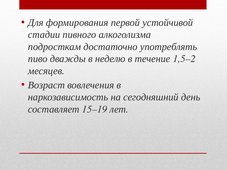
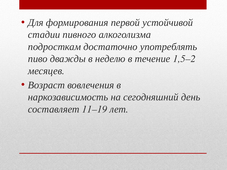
15–19: 15–19 -> 11–19 (95, 109)
